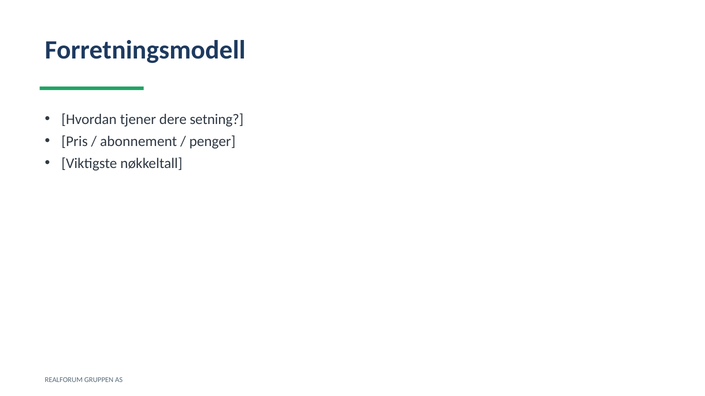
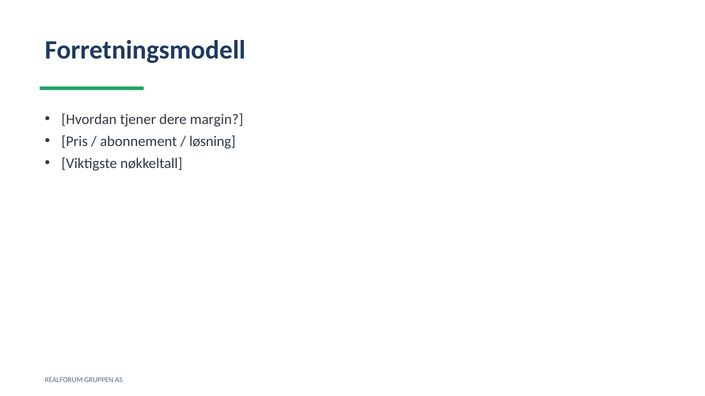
setning: setning -> margin (217, 119)
penger: penger -> løsning (212, 141)
